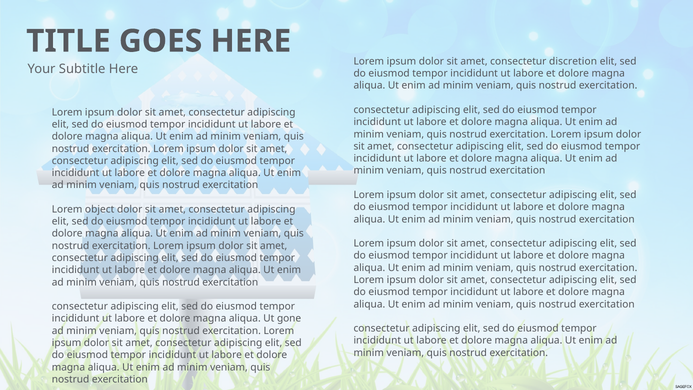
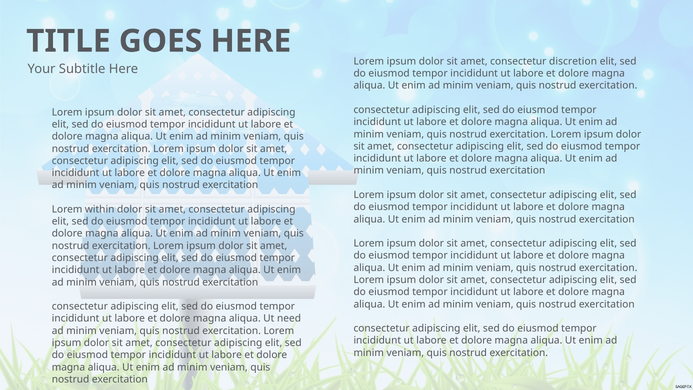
object: object -> within (100, 209)
gone: gone -> need (289, 318)
